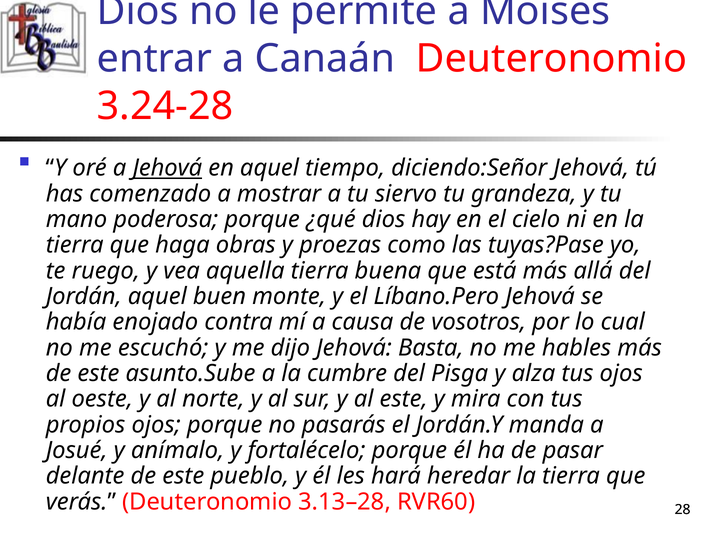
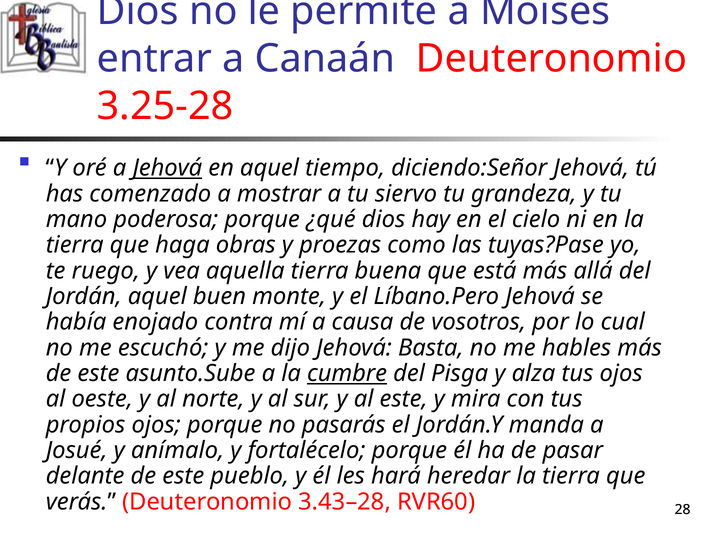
3.24-28: 3.24-28 -> 3.25-28 (165, 106)
cumbre underline: none -> present (347, 373)
3.13–28: 3.13–28 -> 3.43–28 (345, 502)
